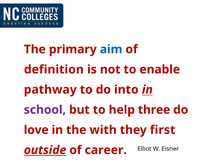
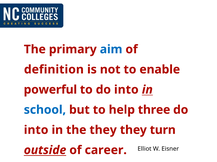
pathway: pathway -> powerful (50, 90)
school colour: purple -> blue (45, 110)
love: love -> into (36, 131)
the with: with -> they (103, 131)
first: first -> turn (163, 131)
